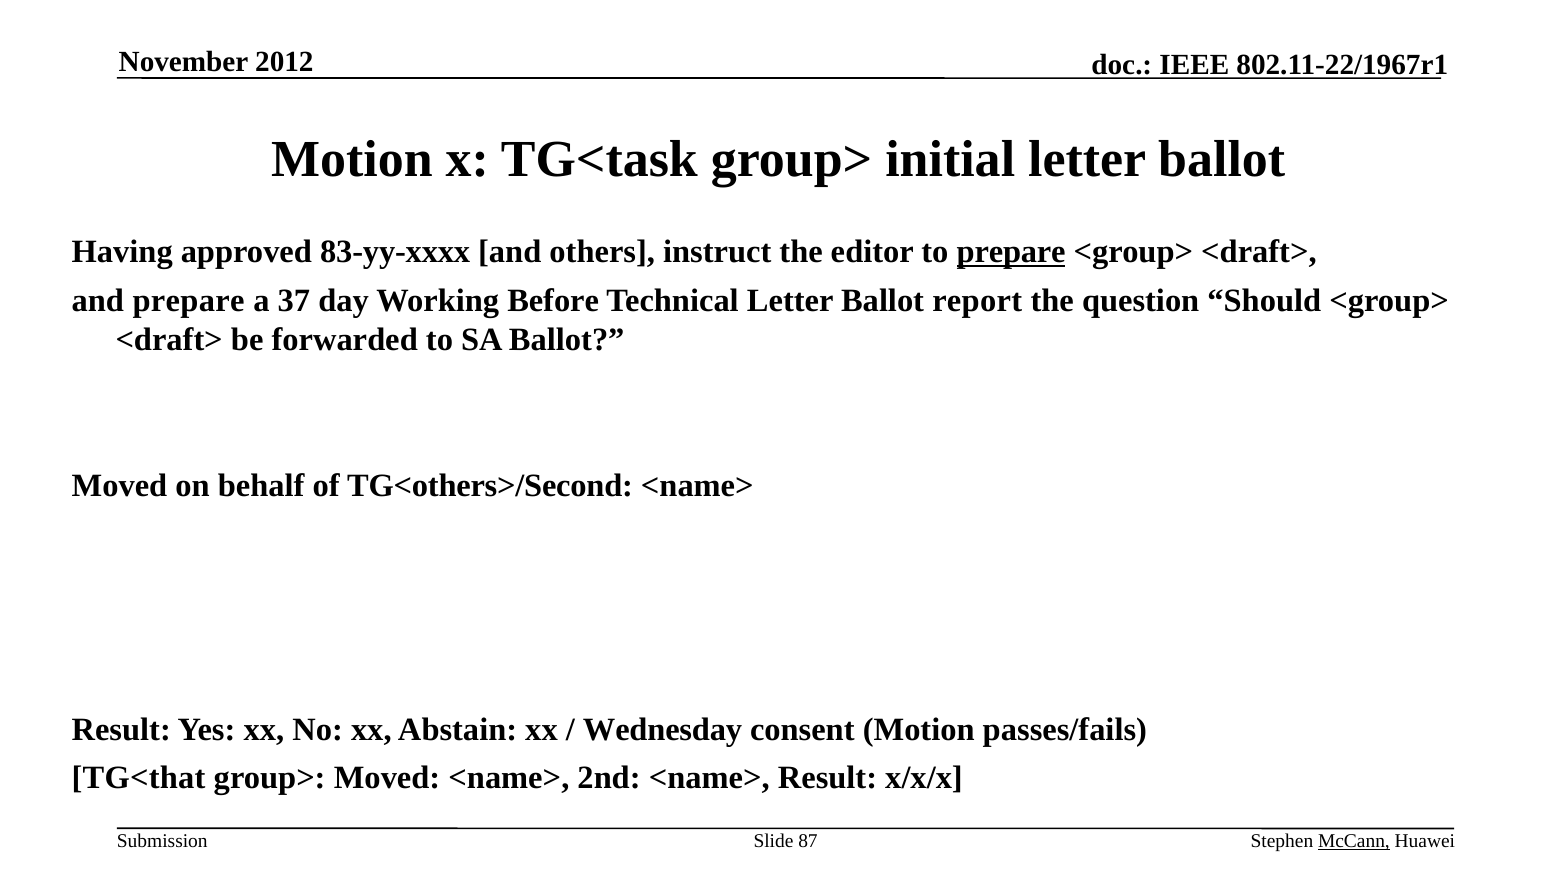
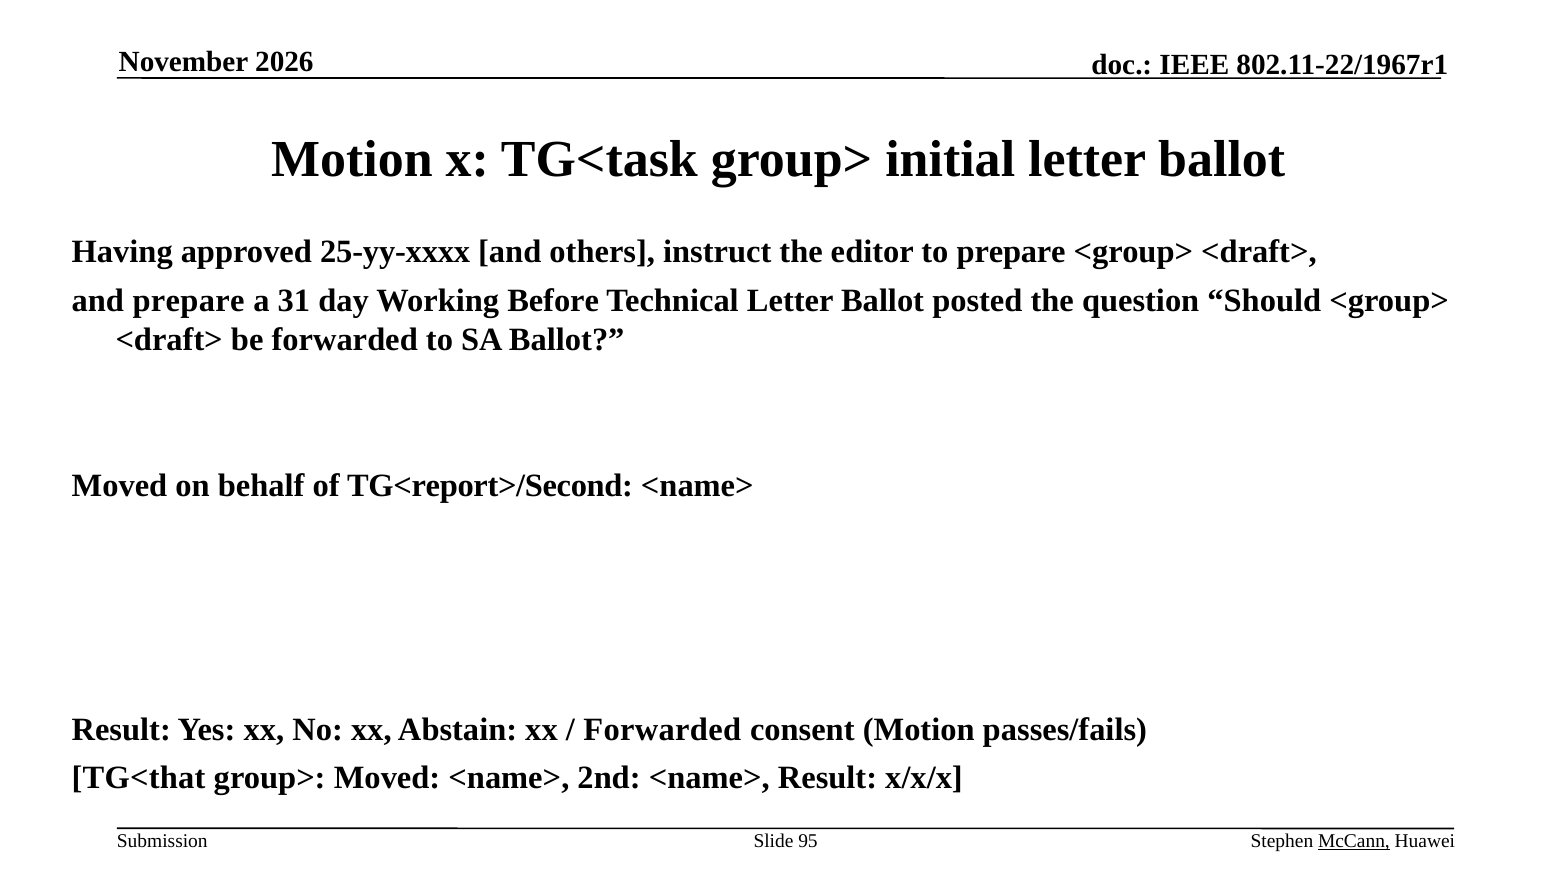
2012: 2012 -> 2026 (284, 62)
83-yy-xxxx: 83-yy-xxxx -> 25-yy-xxxx (395, 251)
prepare underline: present -> none (1011, 251)
37: 37 -> 31 (294, 300)
report: report -> posted (977, 300)
TG<others>/Second: TG<others>/Second -> TG<report>/Second (490, 485)
Wednesday: Wednesday -> Forwarded (662, 729)
87: 87 -> 95 (808, 841)
